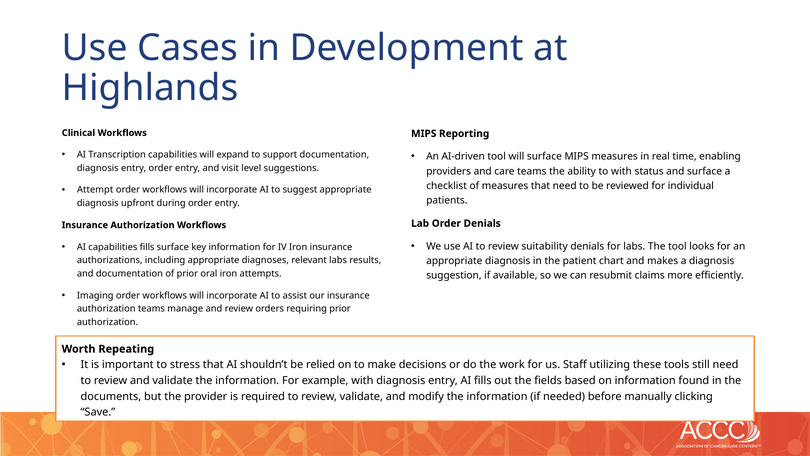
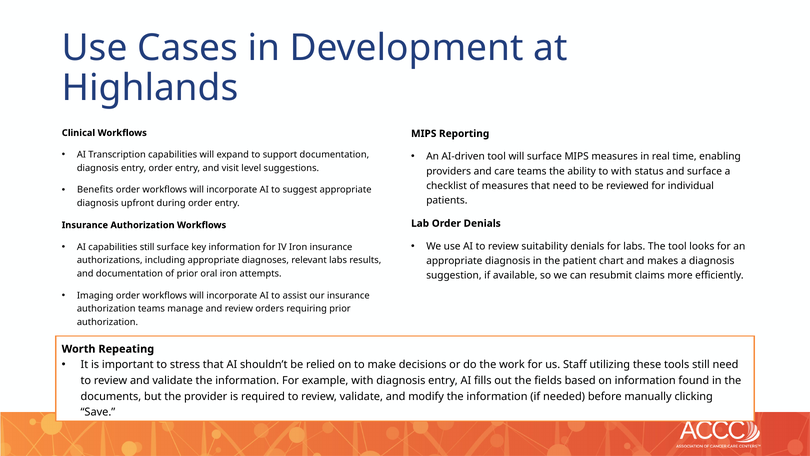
Attempt: Attempt -> Benefits (95, 190)
capabilities fills: fills -> still (147, 247)
